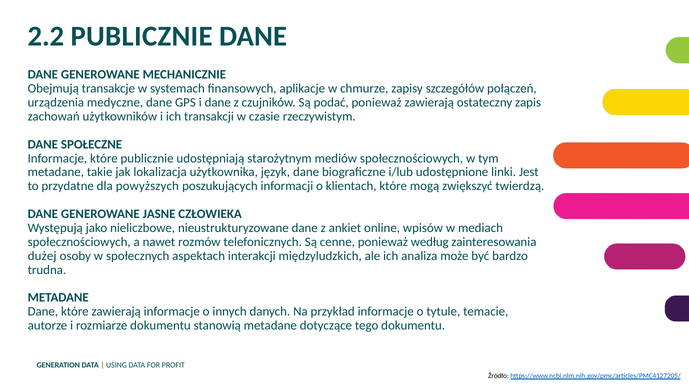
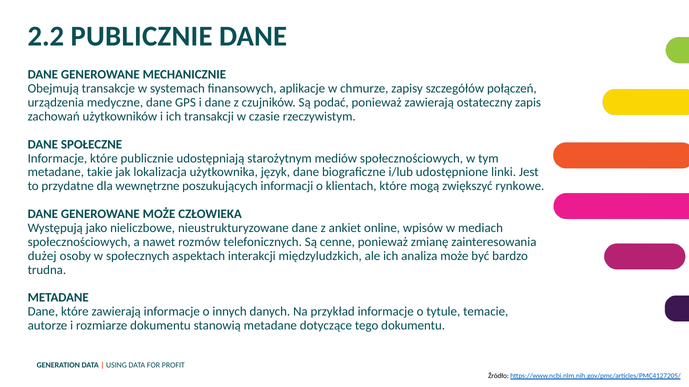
powyższych: powyższych -> wewnętrzne (147, 186)
twierdzą: twierdzą -> rynkowe (520, 186)
GENEROWANE JASNE: JASNE -> MOŻE (159, 214)
według: według -> zmianę (430, 242)
